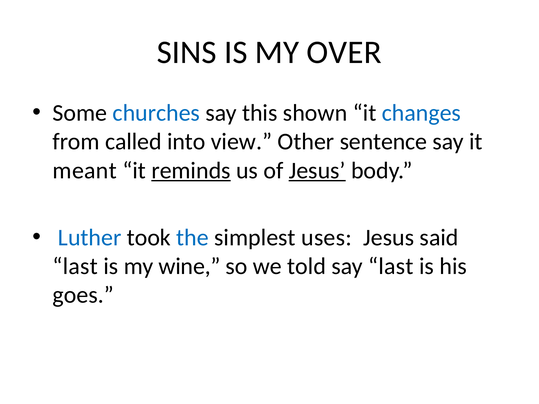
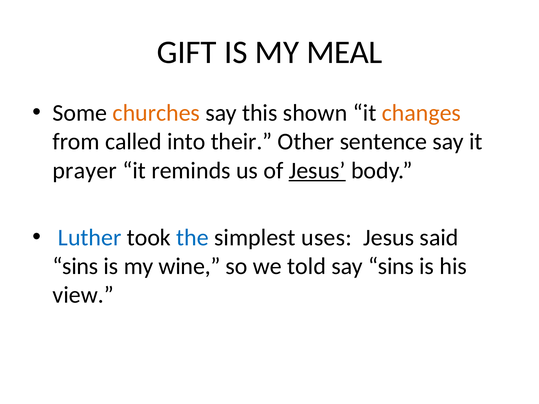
SINS: SINS -> GIFT (187, 52)
OVER: OVER -> MEAL (344, 52)
churches colour: blue -> orange (156, 113)
changes colour: blue -> orange (421, 113)
view: view -> their (242, 142)
meant: meant -> prayer (85, 171)
reminds underline: present -> none (191, 171)
last: last -> sins (75, 266)
say last: last -> sins (391, 266)
goes: goes -> view (83, 295)
